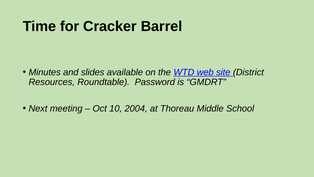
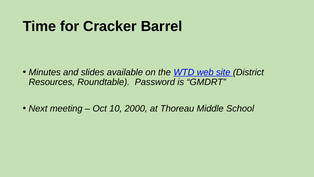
2004: 2004 -> 2000 (136, 108)
